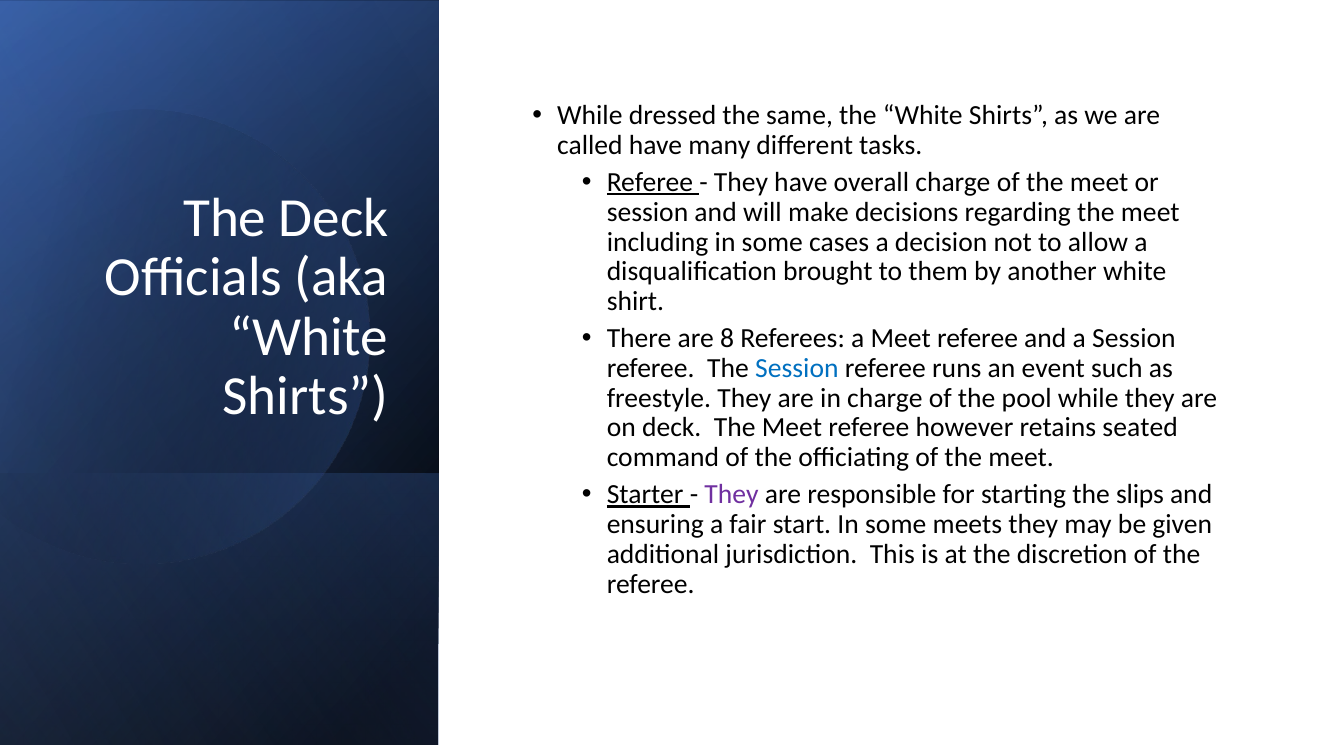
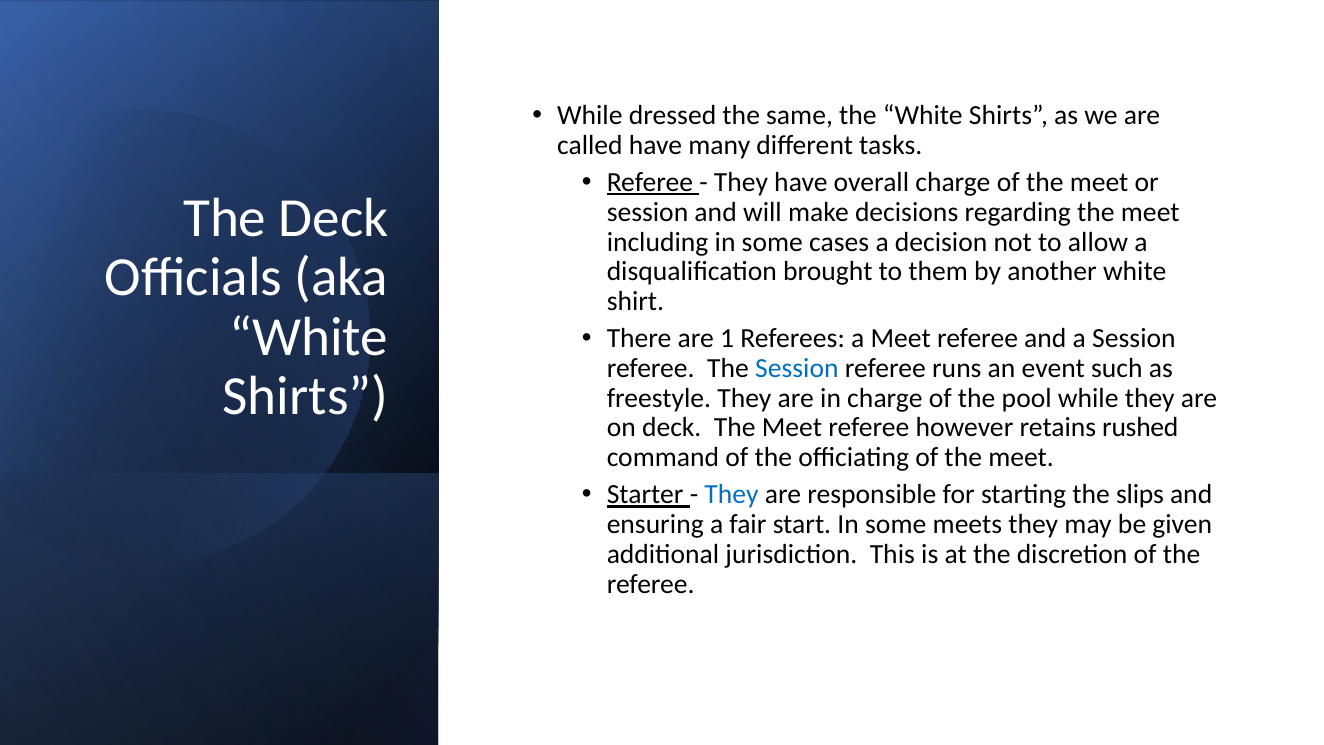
8: 8 -> 1 (727, 338)
seated: seated -> rushed (1140, 428)
They colour: purple -> blue (732, 494)
